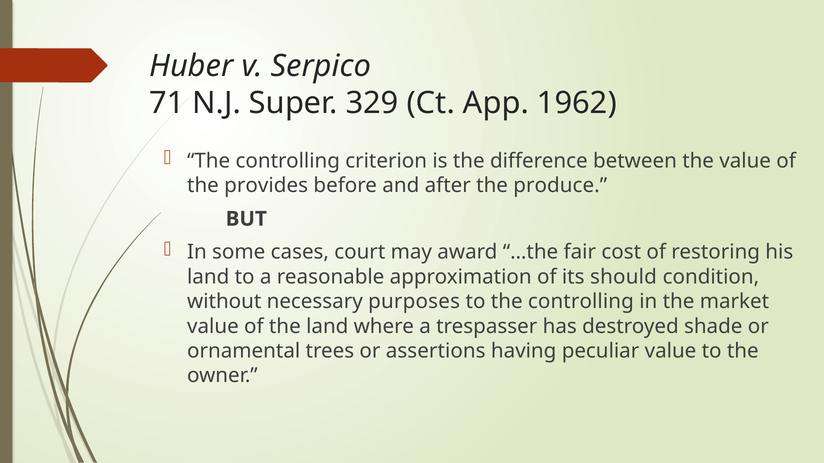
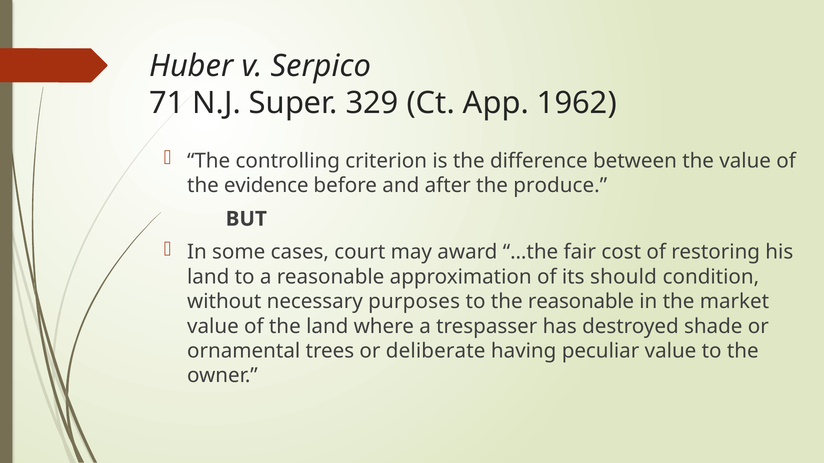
provides: provides -> evidence (266, 186)
to the controlling: controlling -> reasonable (581, 302)
assertions: assertions -> deliberate (436, 351)
